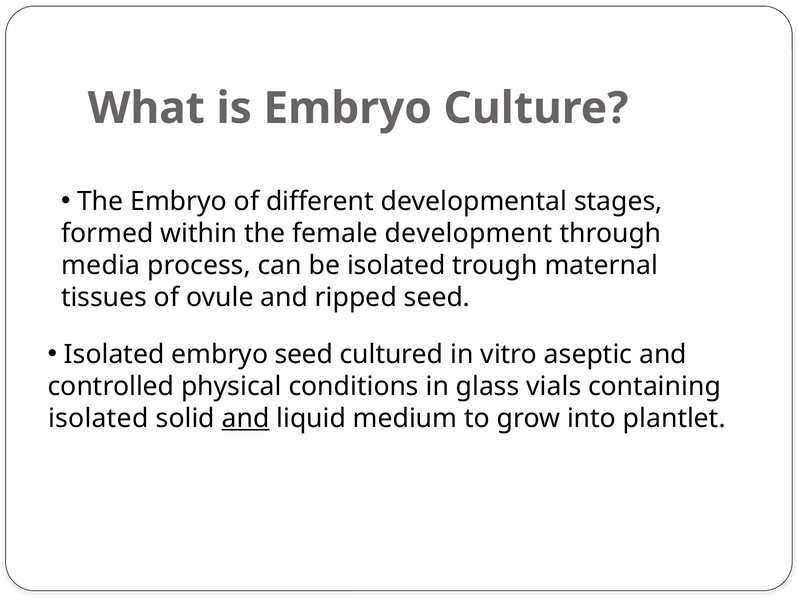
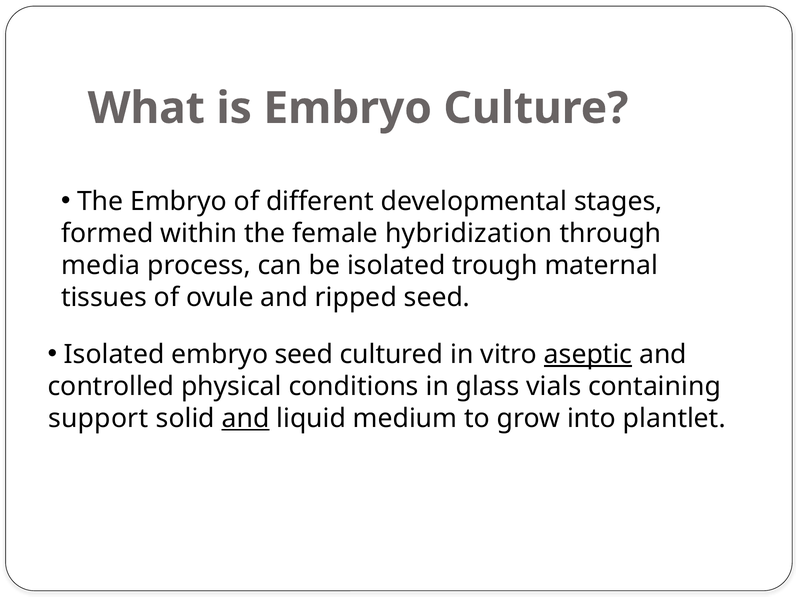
development: development -> hybridization (469, 233)
aseptic underline: none -> present (588, 354)
isolated: isolated -> support (98, 418)
